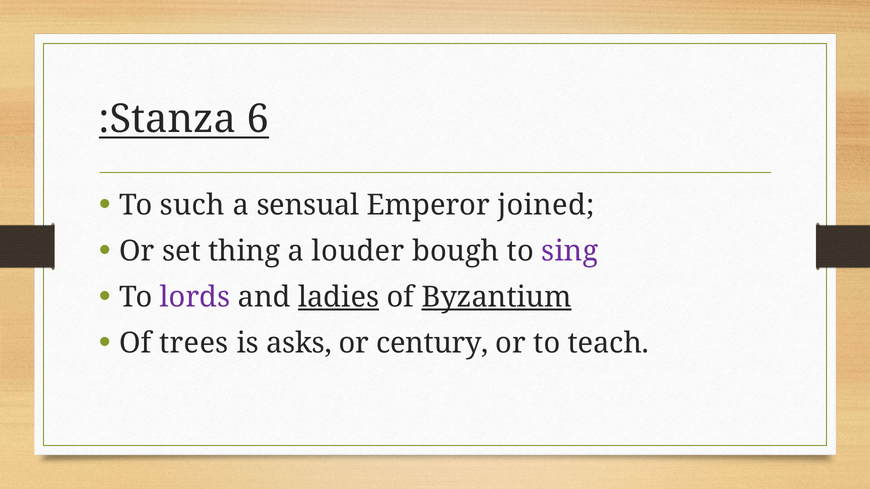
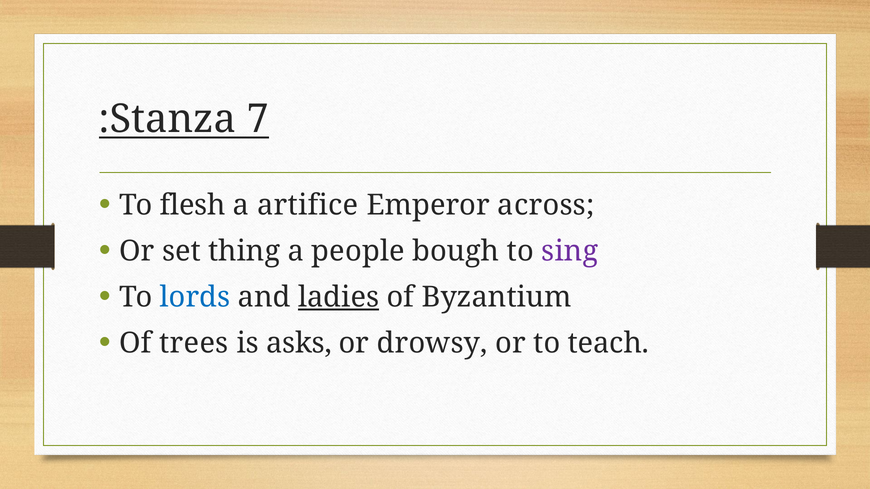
6: 6 -> 7 (258, 119)
such: such -> flesh (193, 205)
sensual: sensual -> artifice (308, 205)
joined: joined -> across (546, 205)
louder: louder -> people (358, 251)
lords colour: purple -> blue (195, 297)
Byzantium underline: present -> none (497, 297)
century: century -> drowsy (432, 343)
